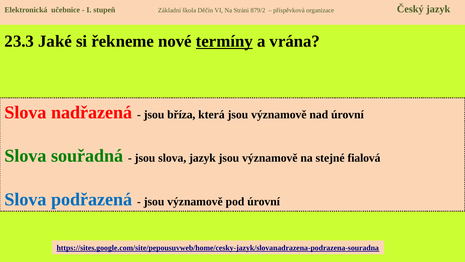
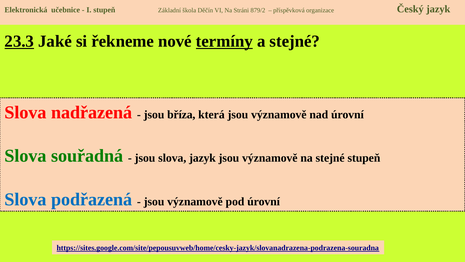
23.3 underline: none -> present (19, 41)
a vrána: vrána -> stejné (295, 41)
stejné fialová: fialová -> stupeň (364, 158)
